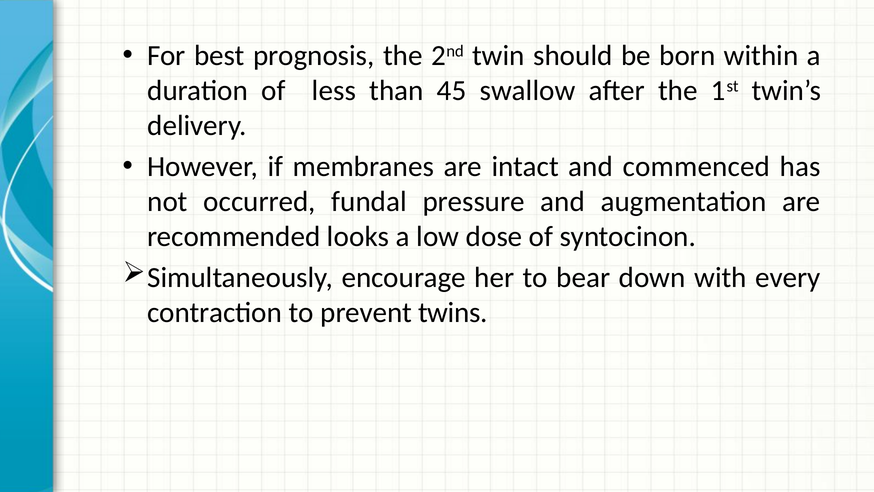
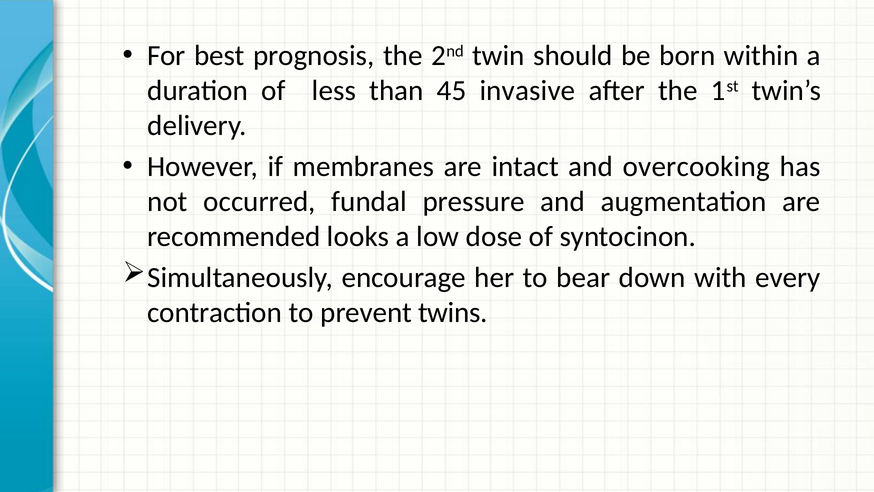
swallow: swallow -> invasive (527, 91)
commenced: commenced -> overcooking (696, 166)
